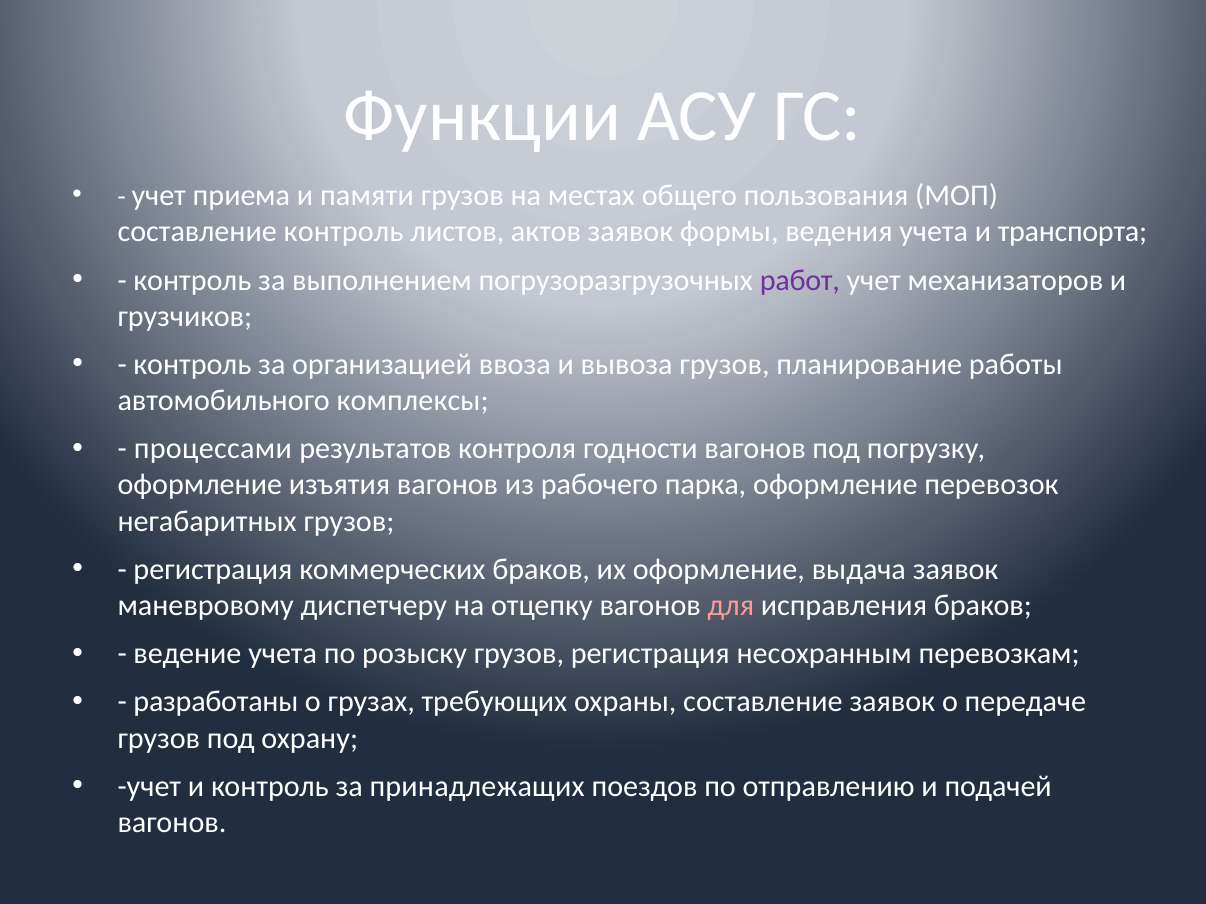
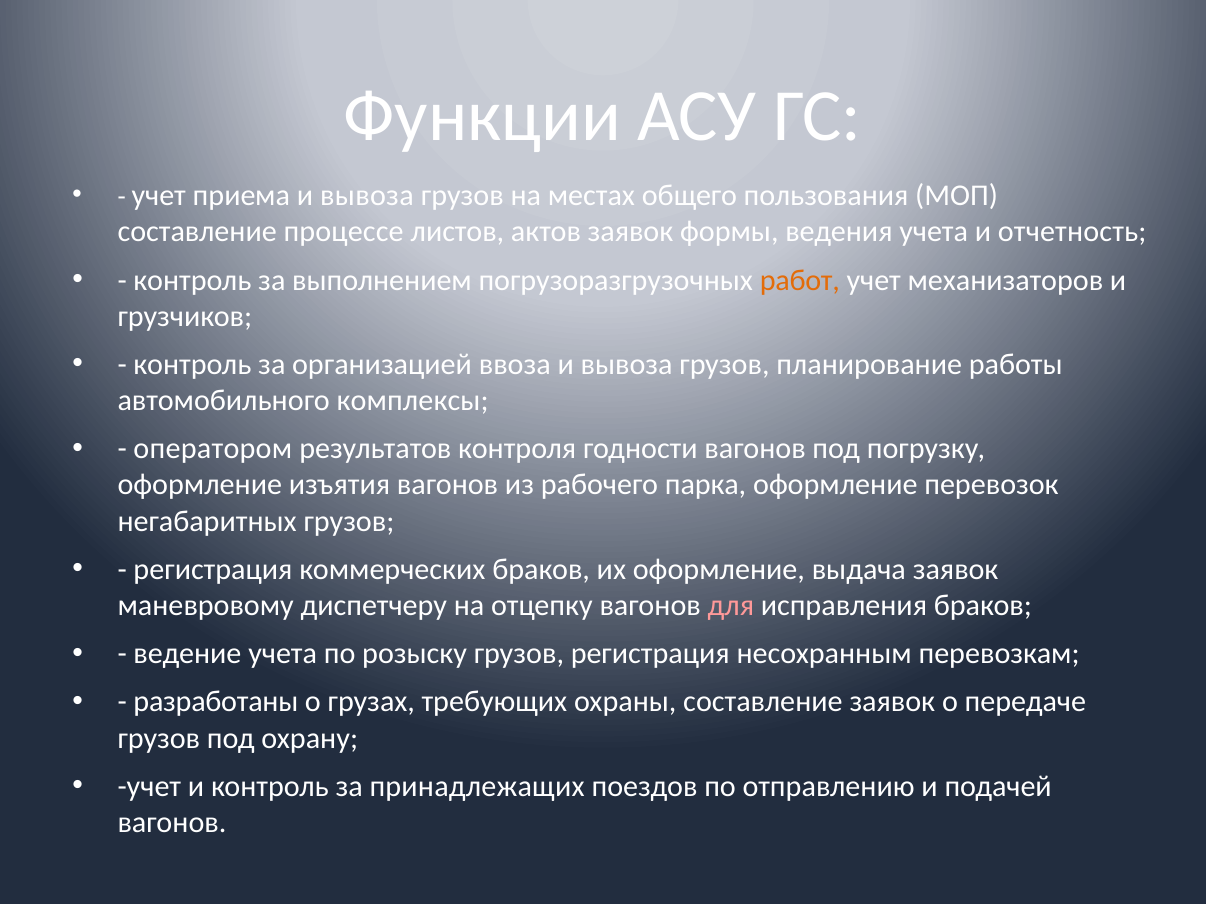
приема и памяти: памяти -> вывоза (367, 196)
составление контроль: контроль -> процессе (344, 232)
транспорта: транспорта -> отчетность (1072, 232)
работ colour: purple -> orange (800, 280)
процессами: процессами -> оператором (213, 449)
